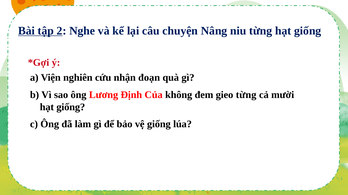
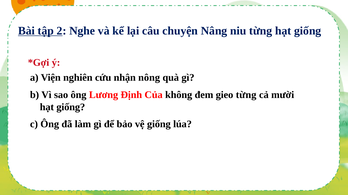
đoạn: đoạn -> nông (149, 78)
